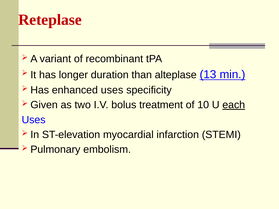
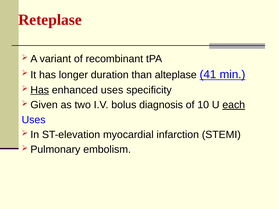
13: 13 -> 41 (208, 75)
Has underline: none -> present (40, 90)
treatment: treatment -> diagnosis (161, 105)
